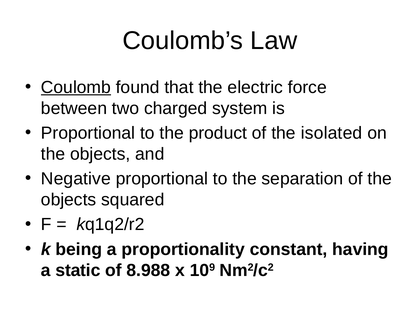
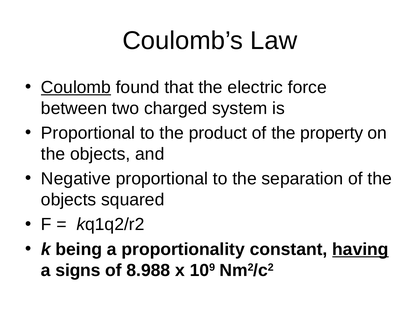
isolated: isolated -> property (332, 133)
having underline: none -> present (360, 249)
static: static -> signs (78, 270)
